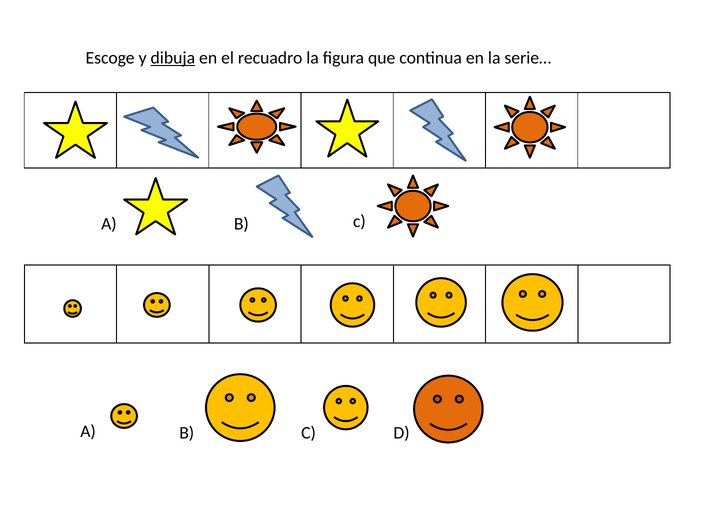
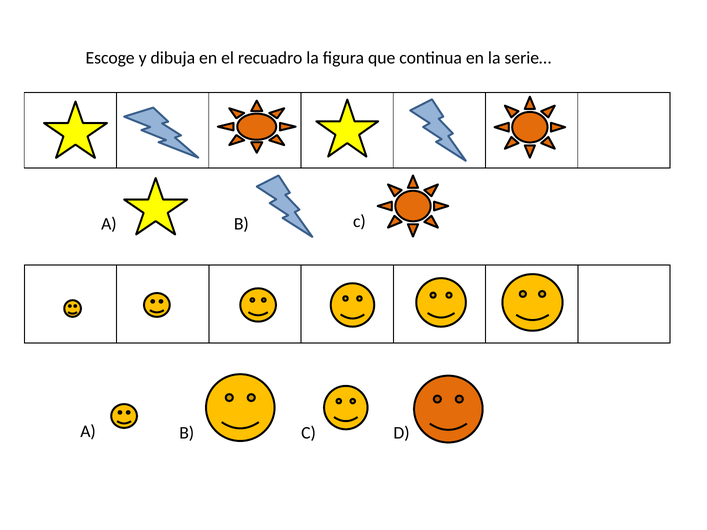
dibuja underline: present -> none (173, 58)
